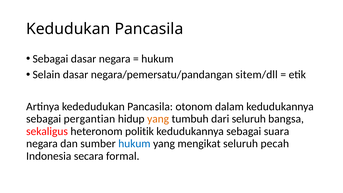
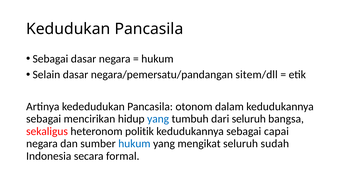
pergantian: pergantian -> mencirikan (89, 119)
yang colour: orange -> blue (158, 119)
suara: suara -> capai (276, 131)
pecah: pecah -> sudah (275, 144)
